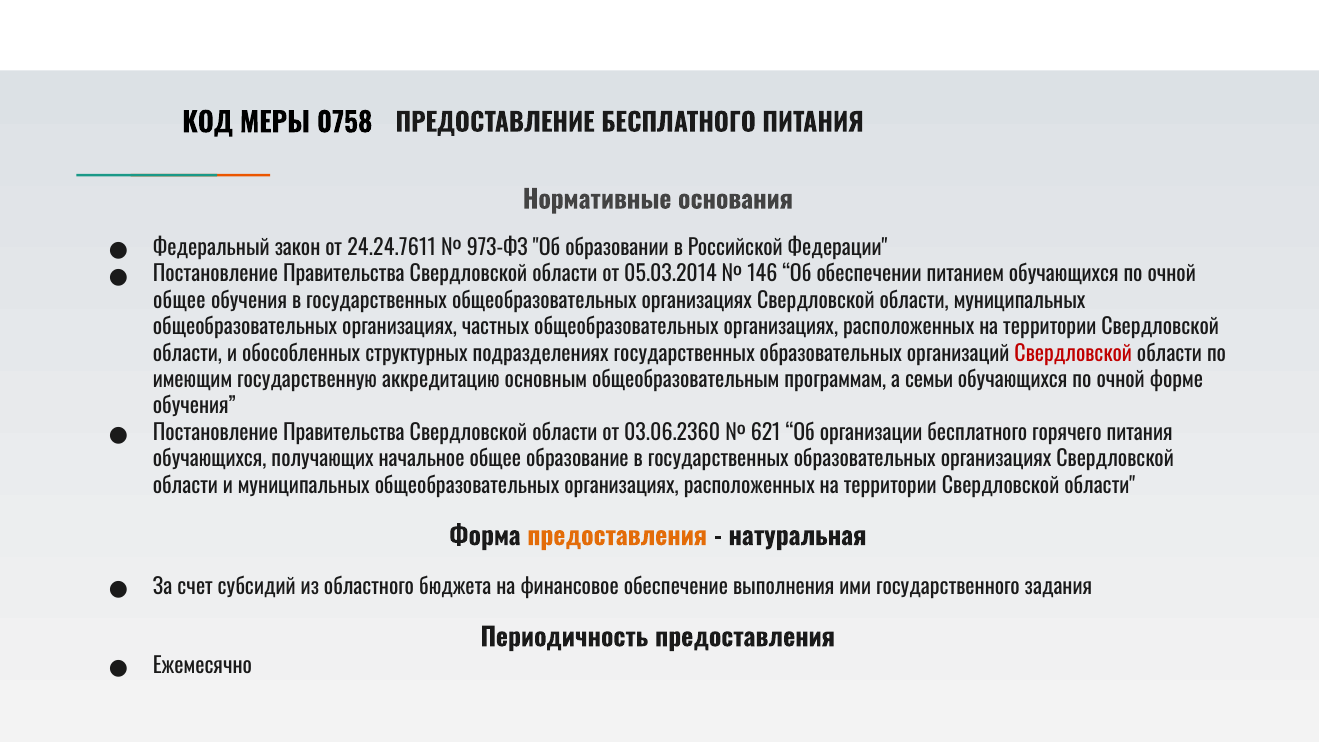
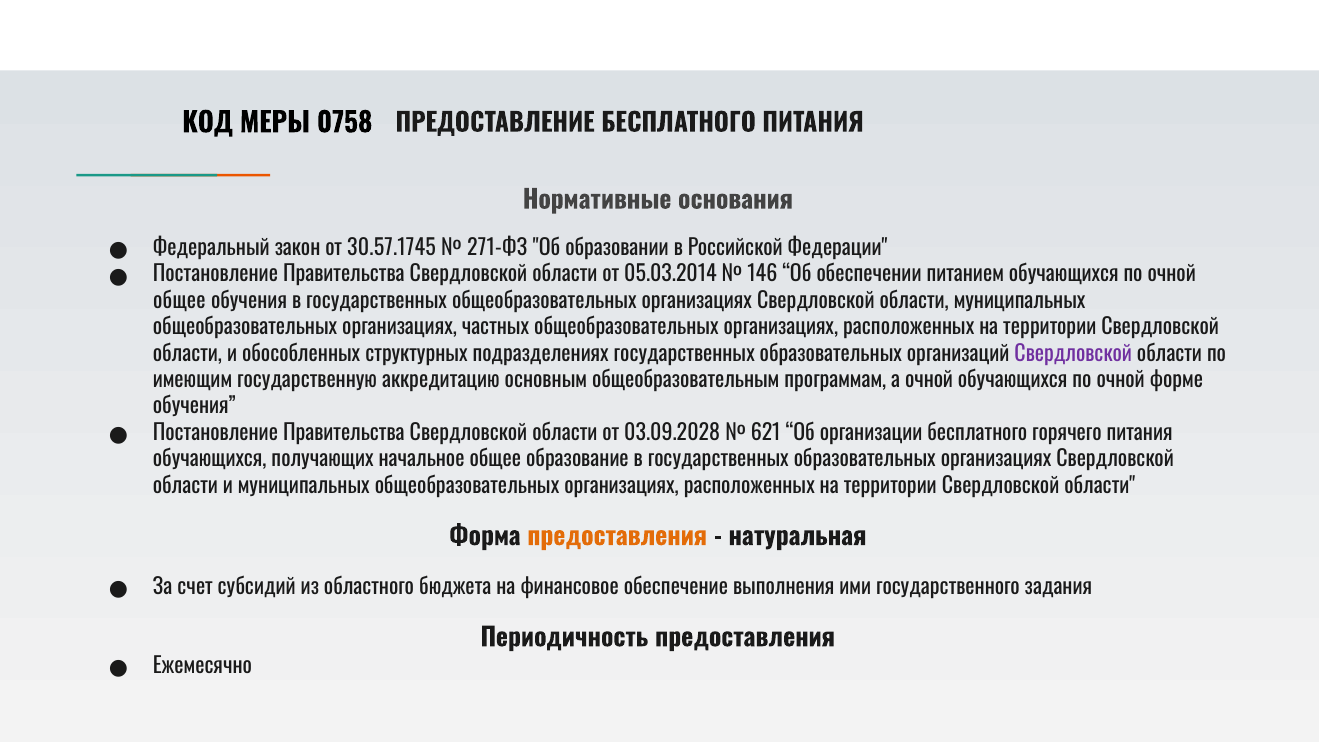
24.24.7611: 24.24.7611 -> 30.57.1745 (392, 248)
973-ФЗ: 973-ФЗ -> 271-ФЗ (497, 248)
Свердловской colour: red -> purple (1073, 354)
а семьи: семьи -> очной (929, 380)
03.06.2360: 03.06.2360 -> 03.09.2028 (672, 433)
